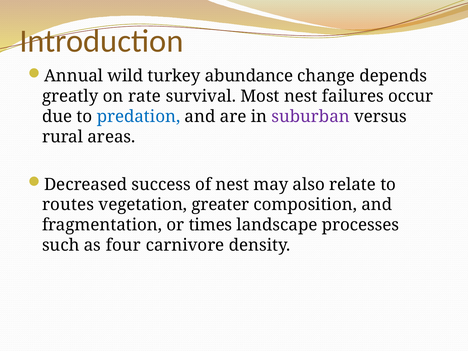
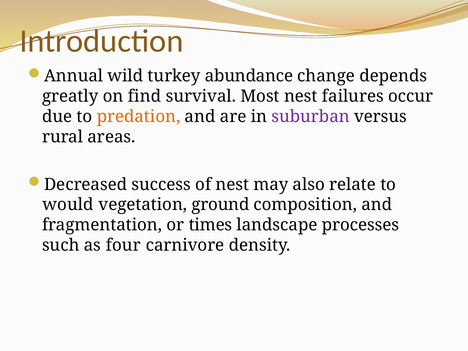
rate: rate -> find (145, 96)
predation colour: blue -> orange (138, 117)
routes: routes -> would (68, 205)
greater: greater -> ground (220, 205)
